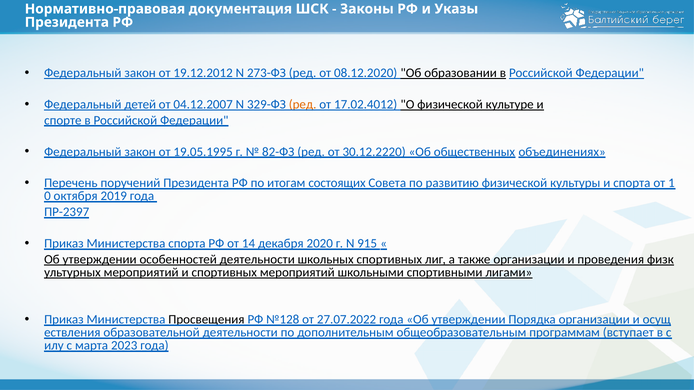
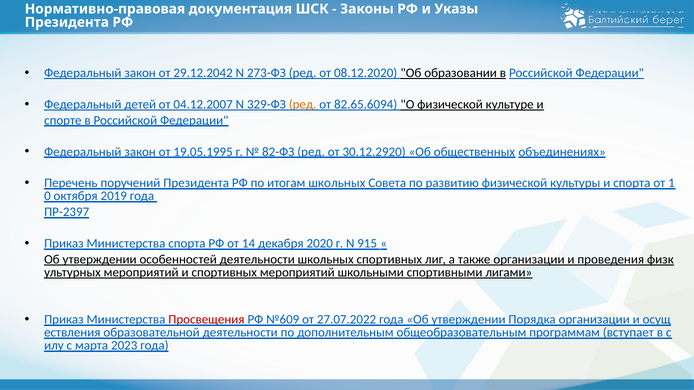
19.12.2012: 19.12.2012 -> 29.12.2042 (203, 73)
17.02.4012: 17.02.4012 -> 82.65.6094 (366, 104)
30.12.2220: 30.12.2220 -> 30.12.2920 (374, 152)
итогам состоящих: состоящих -> школьных (337, 183)
Просвещения colour: black -> red (206, 320)
№128: №128 -> №609 (283, 320)
